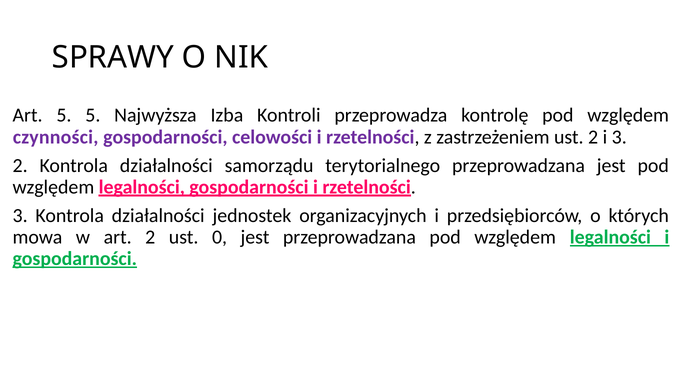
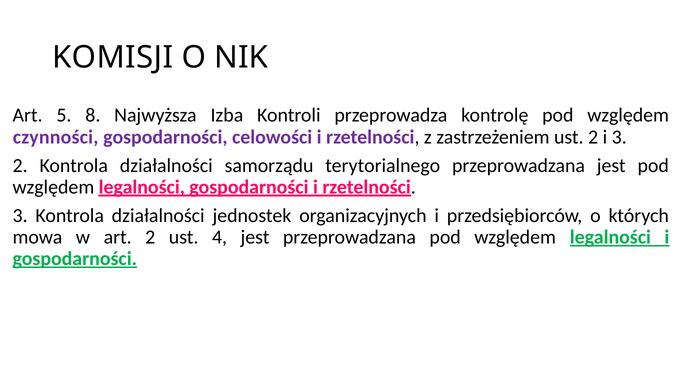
SPRAWY: SPRAWY -> KOMISJI (113, 57)
5 5: 5 -> 8 (93, 115)
0: 0 -> 4 (220, 237)
